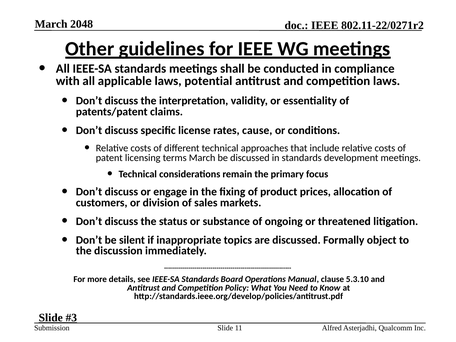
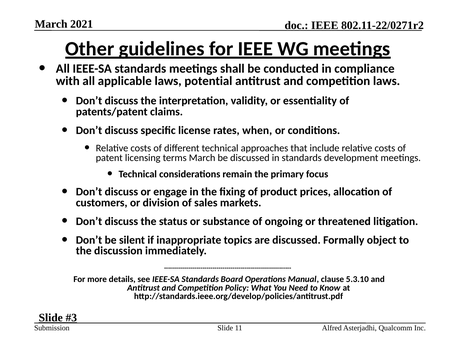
2048: 2048 -> 2021 (82, 24)
cause: cause -> when (257, 130)
